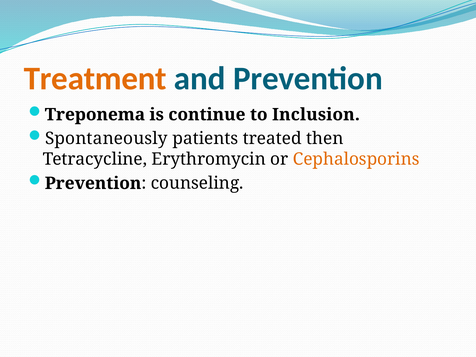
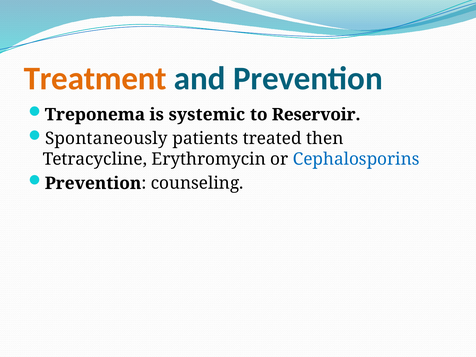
continue: continue -> systemic (207, 115)
Inclusion: Inclusion -> Reservoir (316, 115)
Cephalosporins colour: orange -> blue (356, 159)
